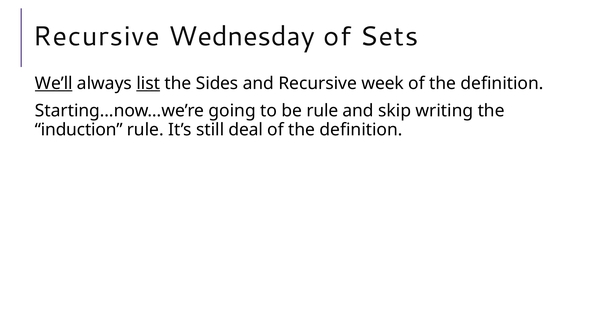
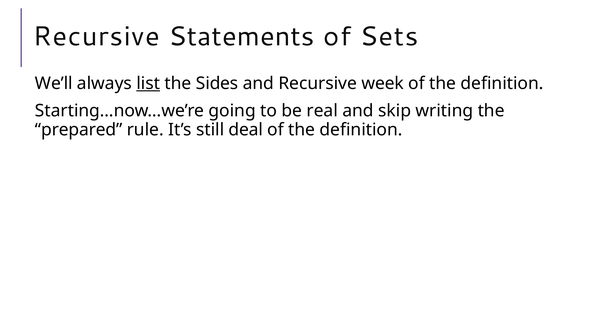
Wednesday: Wednesday -> Statements (242, 37)
We’ll underline: present -> none (54, 83)
be rule: rule -> real (322, 111)
induction: induction -> prepared (79, 130)
